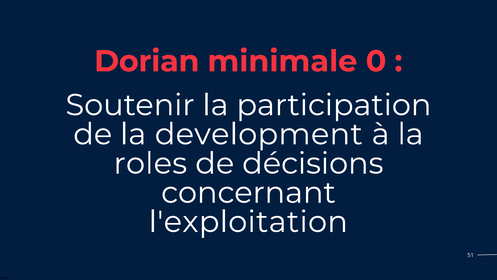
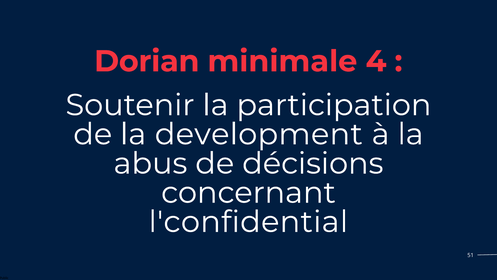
0: 0 -> 4 (376, 61)
roles: roles -> abus (150, 163)
l'exploitation: l'exploitation -> l'confidential (248, 222)
